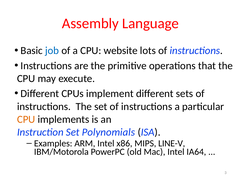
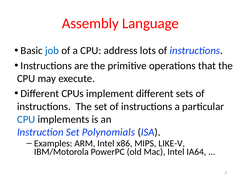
website: website -> address (121, 51)
CPU colour: orange -> blue (26, 119)
LINE-V: LINE-V -> LIKE-V (172, 143)
